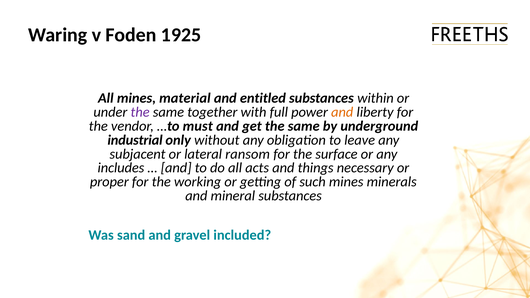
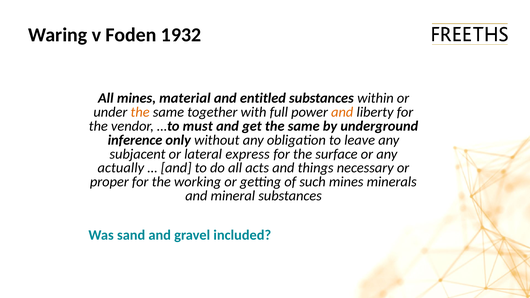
1925: 1925 -> 1932 (181, 35)
the colour: purple -> orange (140, 112)
industrial: industrial -> inference (135, 140)
ransom: ransom -> express (248, 154)
includes: includes -> actually (121, 168)
